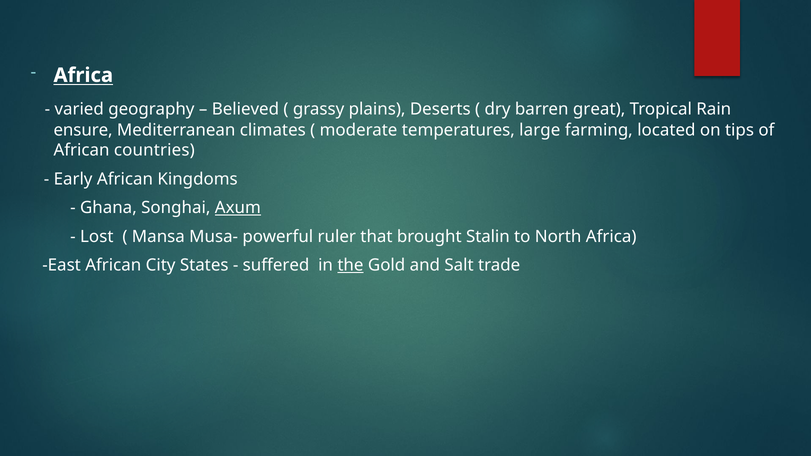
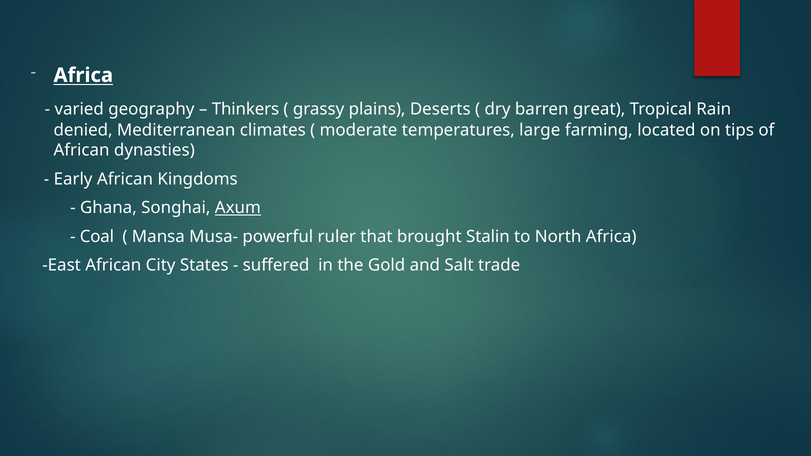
Believed: Believed -> Thinkers (245, 109)
ensure: ensure -> denied (83, 130)
countries: countries -> dynasties (154, 150)
Lost: Lost -> Coal (97, 237)
the underline: present -> none (350, 265)
